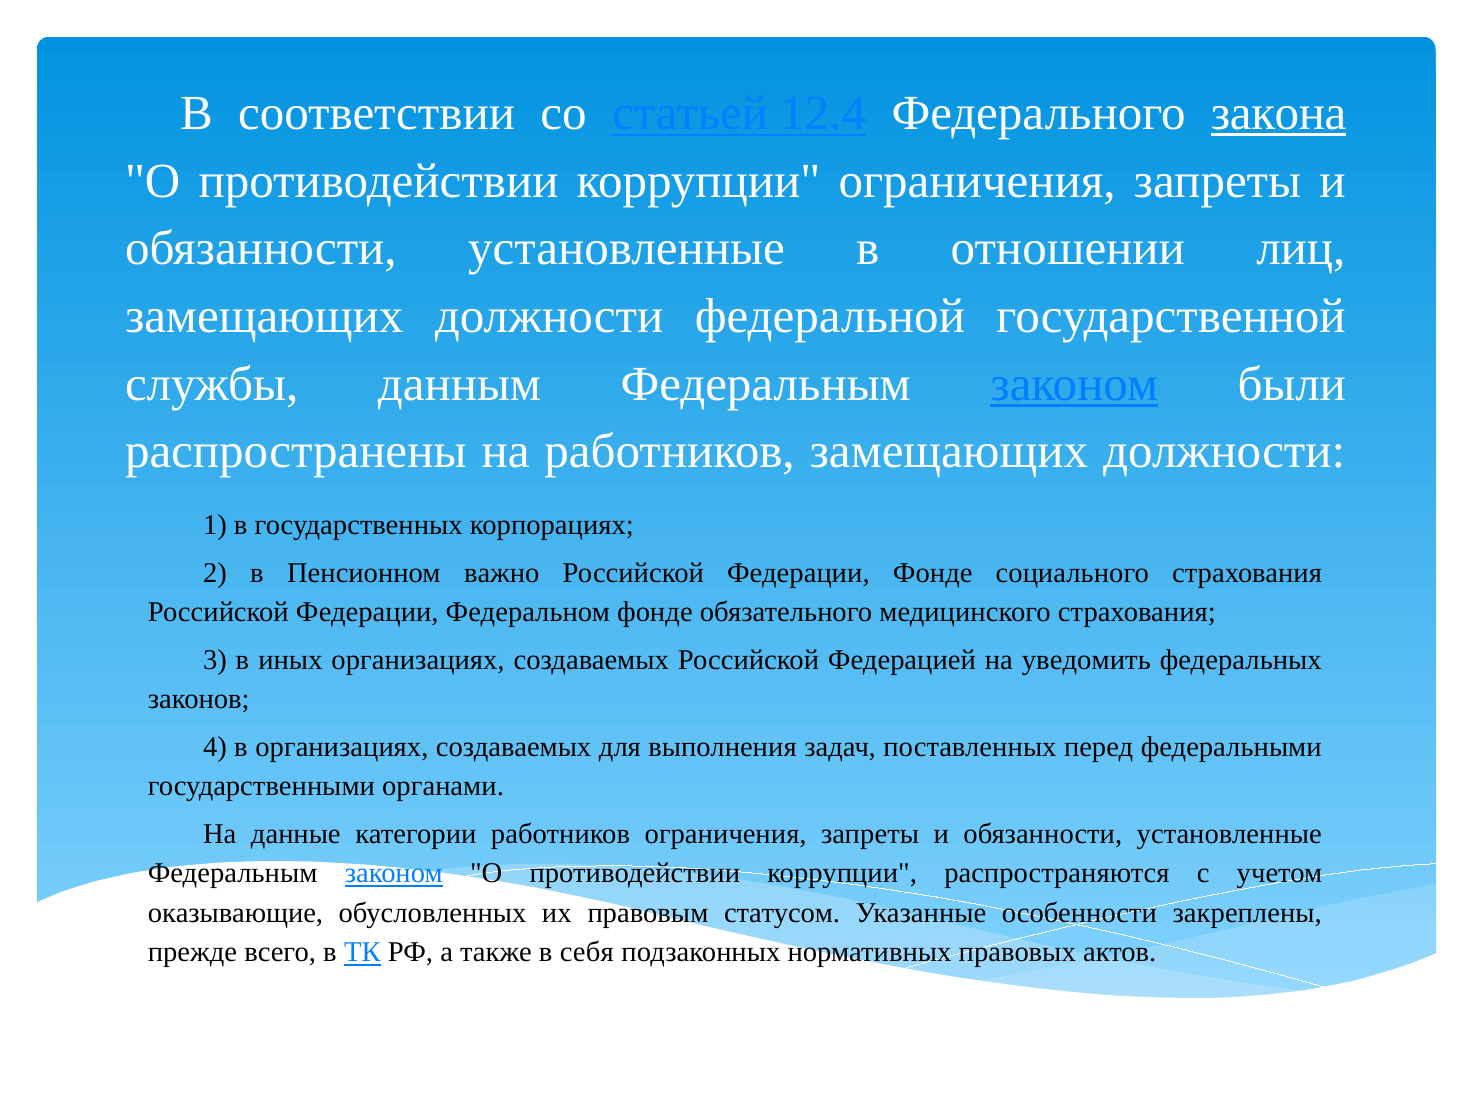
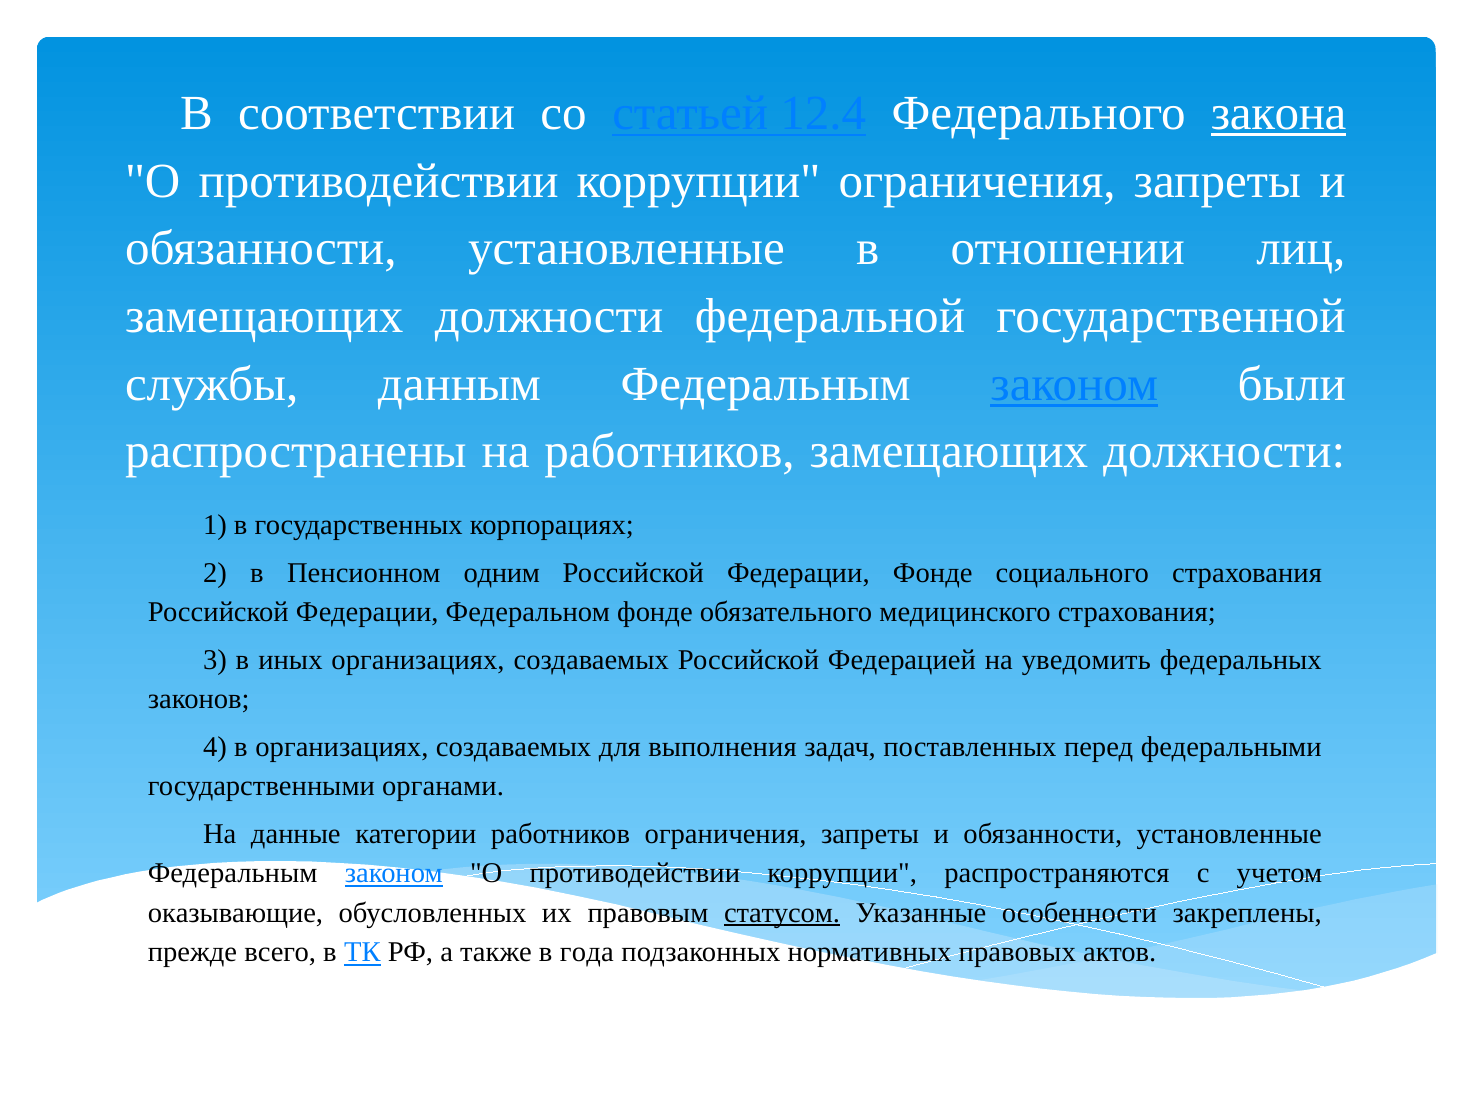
важно: важно -> одним (502, 573)
статусом underline: none -> present (782, 913)
себя: себя -> года (587, 952)
